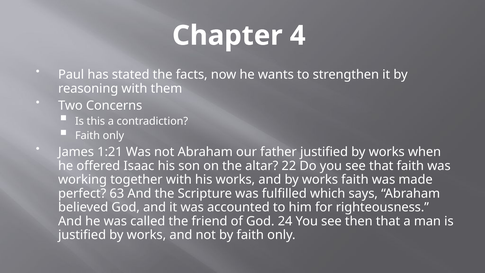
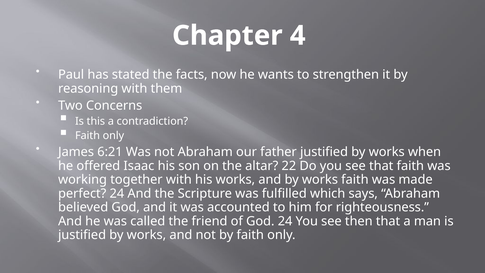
1:21: 1:21 -> 6:21 (110, 152)
perfect 63: 63 -> 24 (117, 193)
